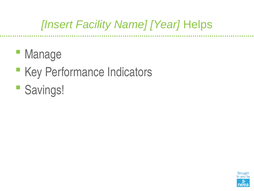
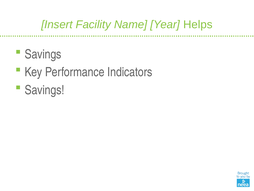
Manage: Manage -> Savings (43, 54)
